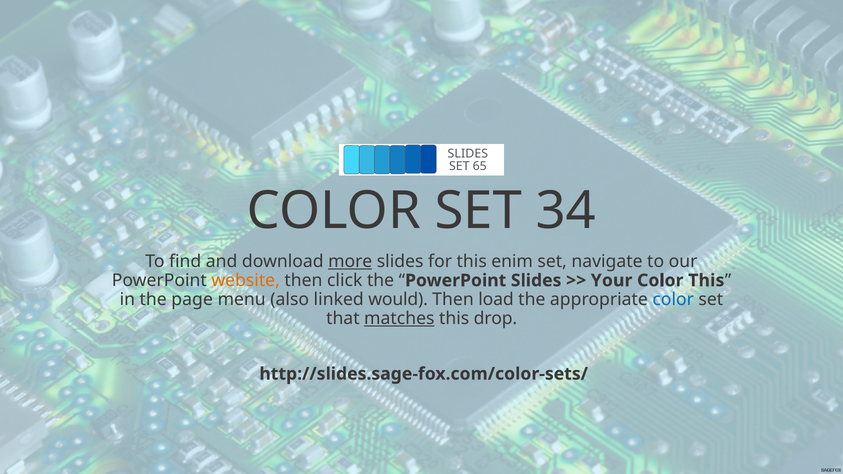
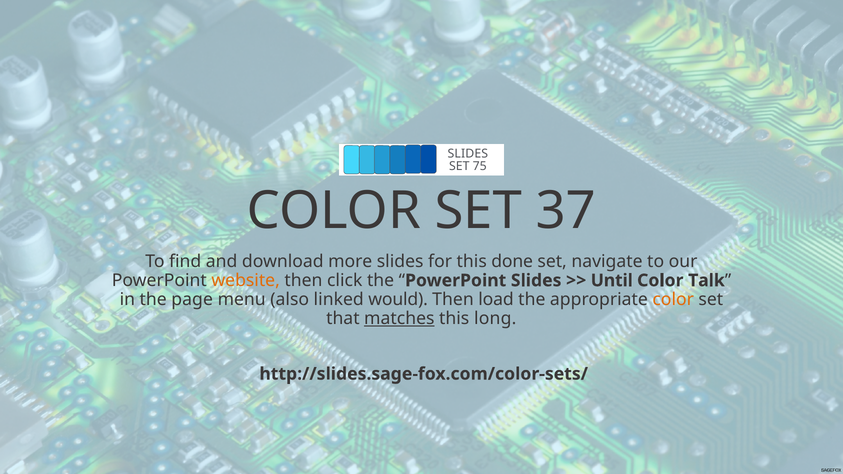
65: 65 -> 75 (480, 166)
34: 34 -> 37 (566, 211)
more underline: present -> none (350, 262)
enim: enim -> done (512, 262)
Your: Your -> Until (612, 281)
Color This: This -> Talk (706, 281)
color colour: blue -> orange (673, 300)
drop: drop -> long (495, 319)
